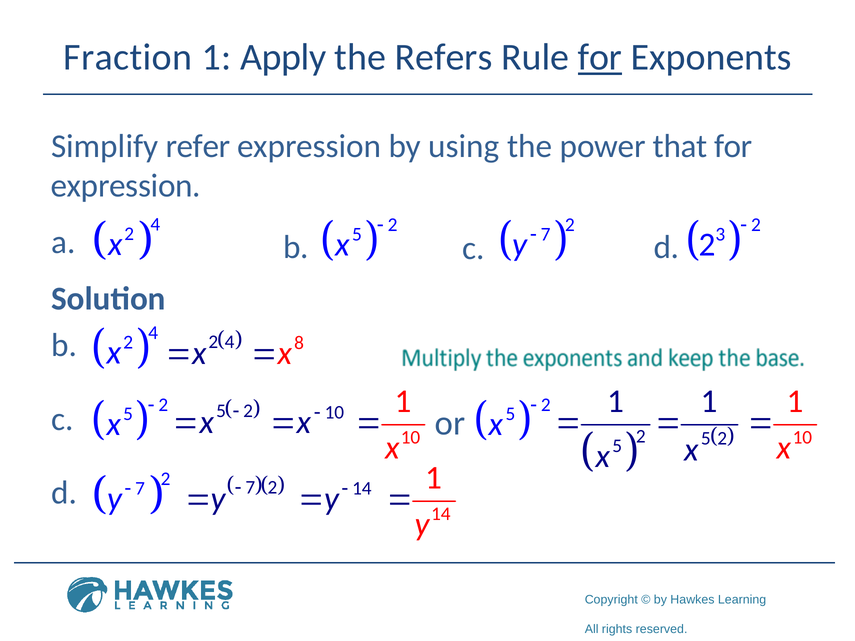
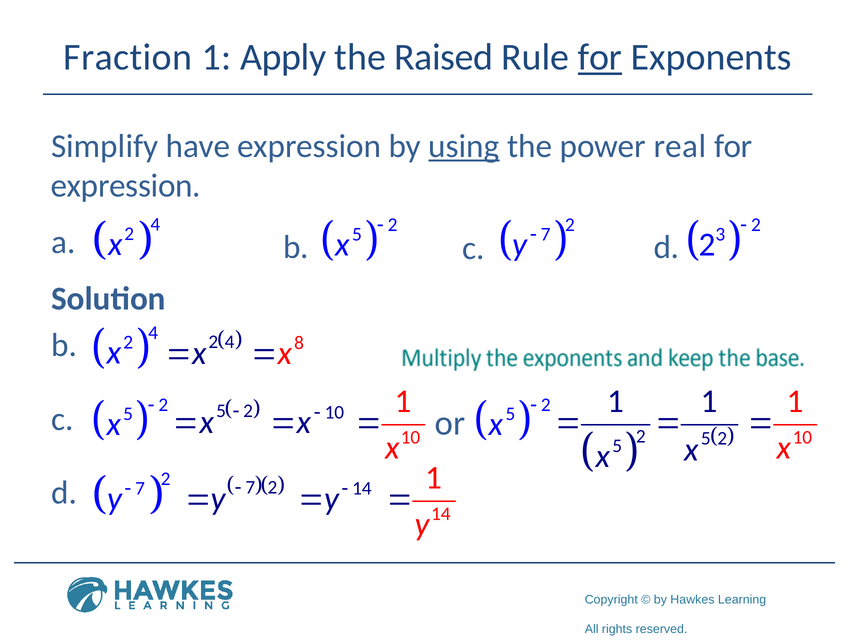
Refers: Refers -> Raised (444, 57)
refer: refer -> have (198, 146)
using underline: none -> present (464, 146)
that: that -> real (680, 146)
